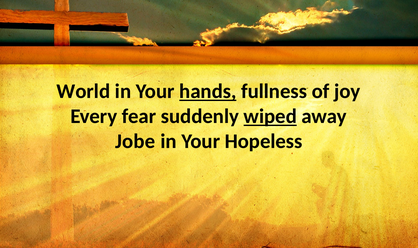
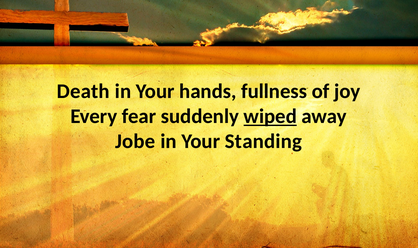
World: World -> Death (83, 91)
hands underline: present -> none (208, 91)
Hopeless: Hopeless -> Standing (263, 141)
